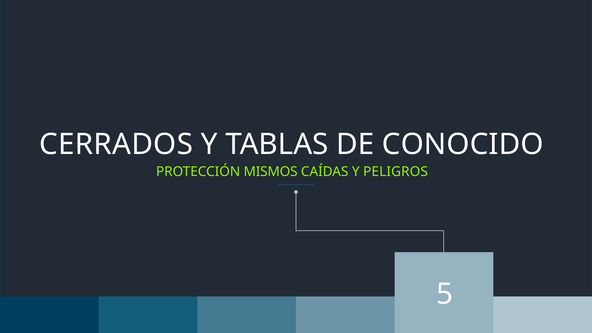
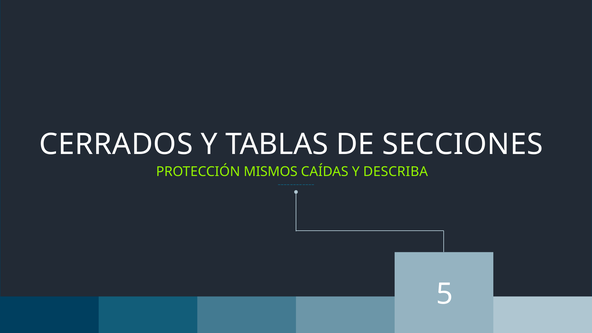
CONOCIDO: CONOCIDO -> SECCIONES (463, 145)
PELIGROS: PELIGROS -> DESCRIBA (396, 172)
